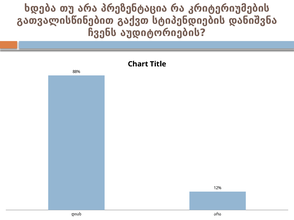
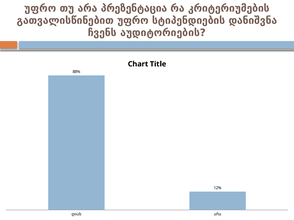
ხდება: ხდება -> უფრო (40, 8)
გათვალისწინებით გაქვთ: გაქვთ -> უფრო (133, 21)
